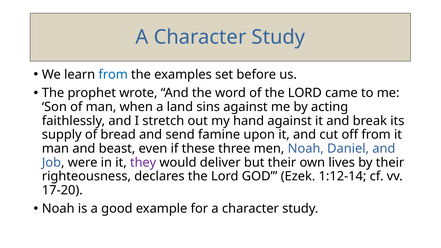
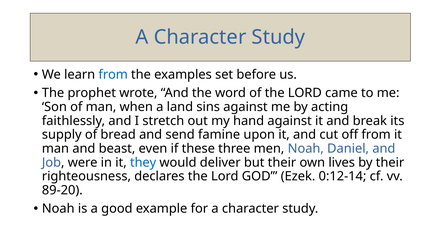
they colour: purple -> blue (143, 163)
1:12-14: 1:12-14 -> 0:12-14 (343, 176)
17-20: 17-20 -> 89-20 (62, 190)
